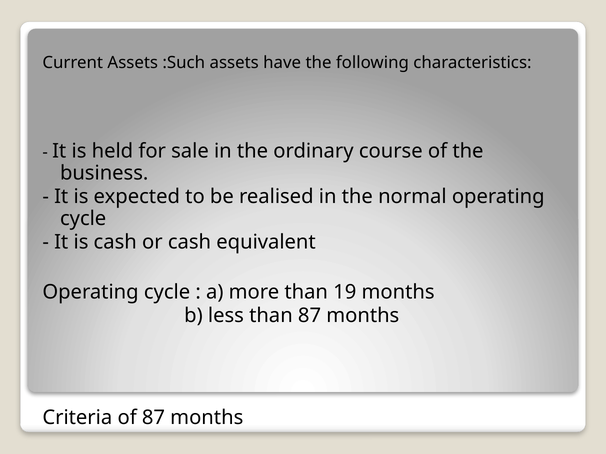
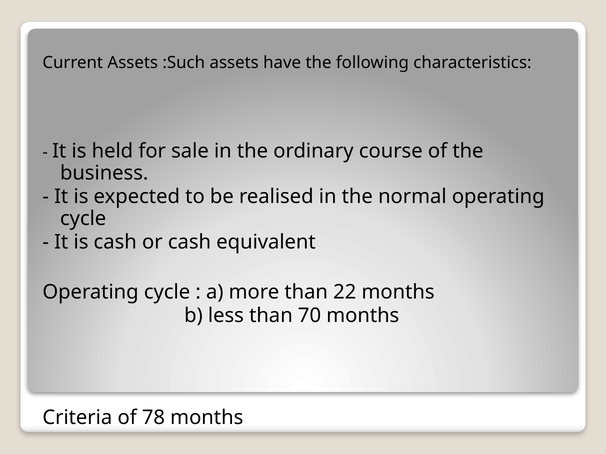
19: 19 -> 22 (345, 292)
than 87: 87 -> 70 (310, 316)
of 87: 87 -> 78 (153, 418)
